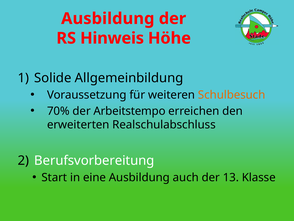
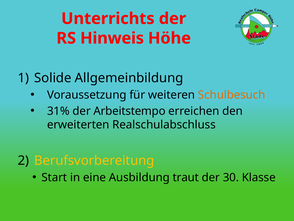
Ausbildung: Ausbildung -> Unterrichts (108, 19)
70%: 70% -> 31% (58, 111)
Berufsvorbereitung colour: white -> yellow (94, 160)
auch: auch -> traut (186, 177)
13: 13 -> 30 (231, 177)
